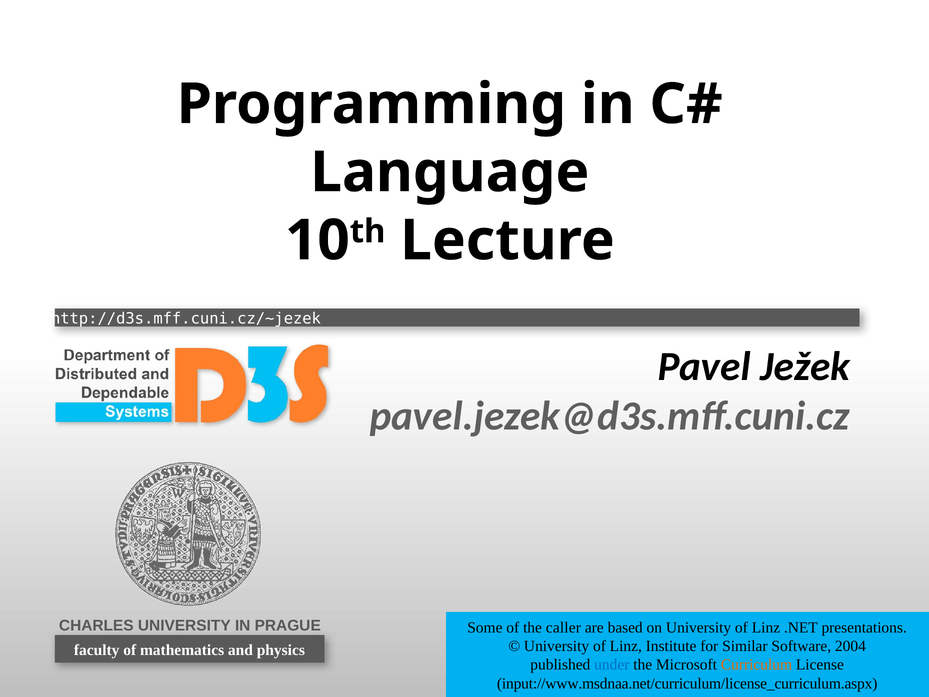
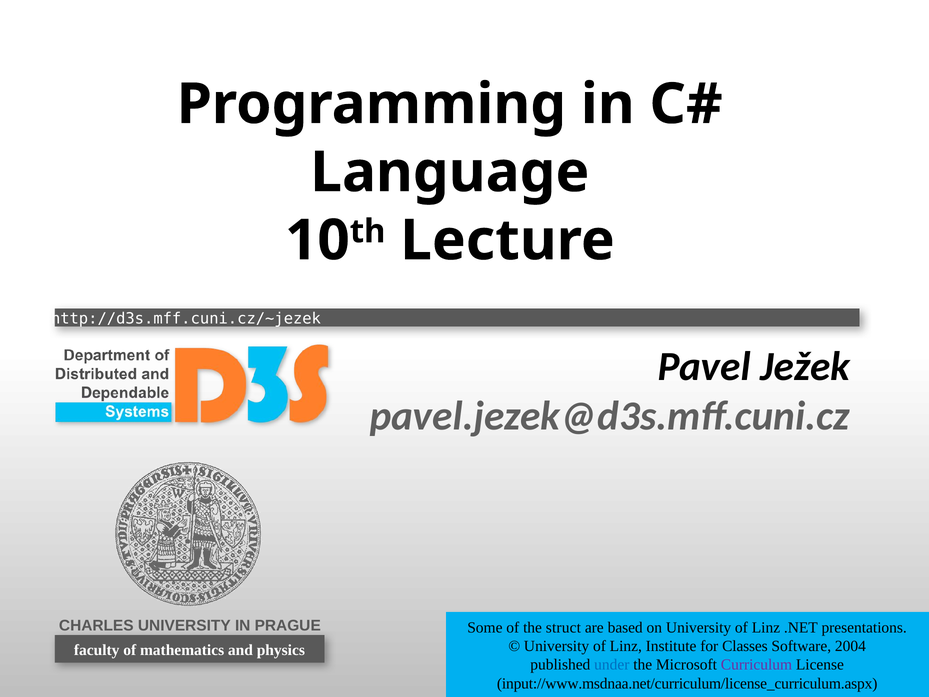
caller: caller -> struct (563, 627)
Similar: Similar -> Classes (745, 646)
Curriculum colour: orange -> purple (756, 665)
